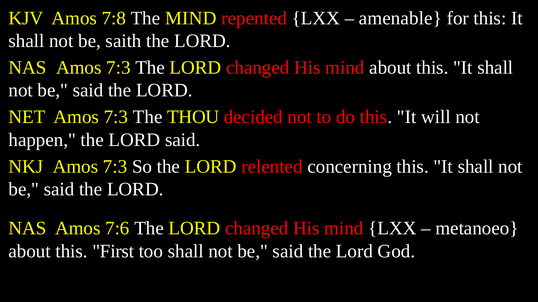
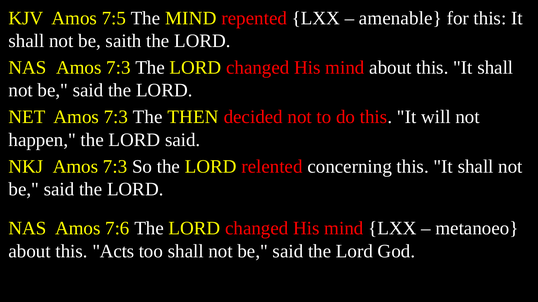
7:8: 7:8 -> 7:5 (114, 18)
THOU: THOU -> THEN (193, 117)
First: First -> Acts (113, 252)
